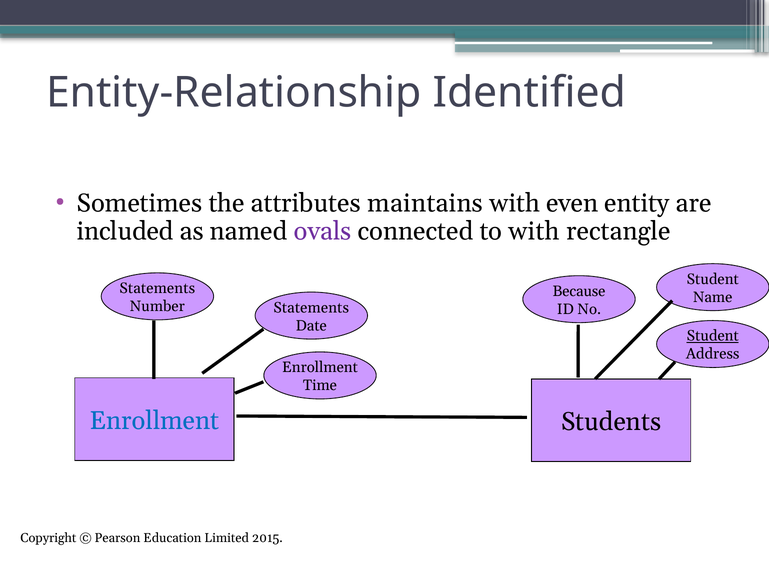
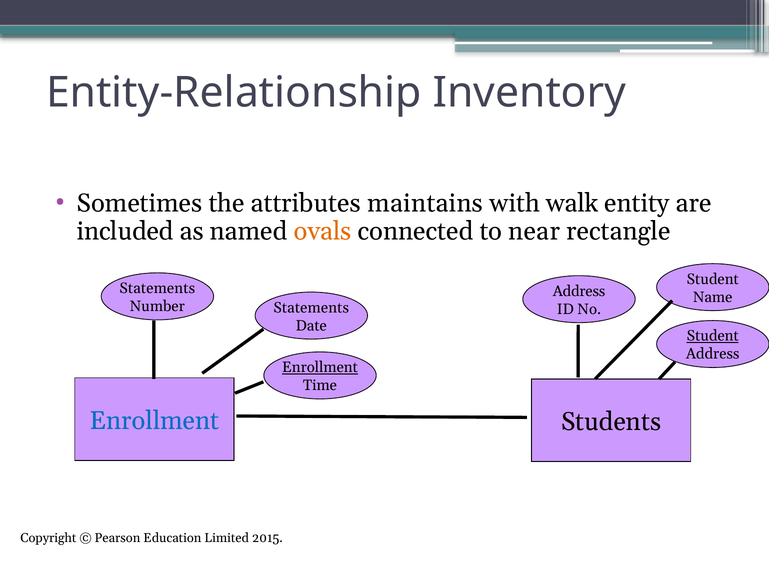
Identified: Identified -> Inventory (529, 93)
even: even -> walk (572, 203)
ovals colour: purple -> orange (323, 231)
to with: with -> near (534, 231)
Because: Because -> Address (579, 291)
Enrollment underline: none -> present (320, 367)
